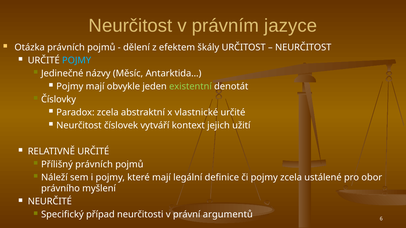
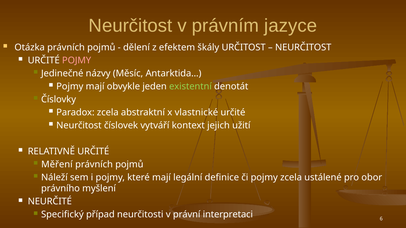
POJMY colour: light blue -> pink (77, 61)
Přílišný: Přílišný -> Měření (57, 165)
argumentů: argumentů -> interpretaci (228, 215)
